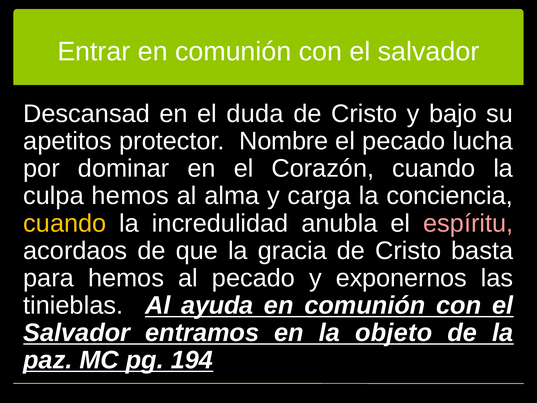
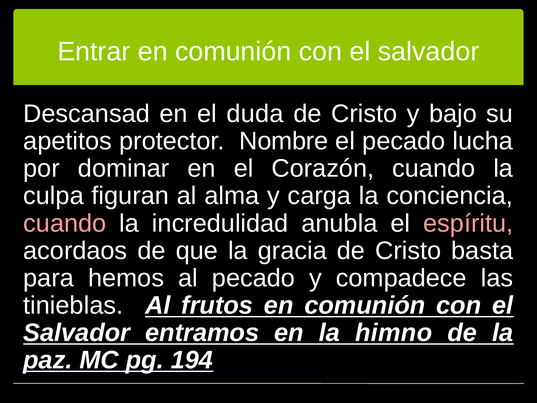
culpa hemos: hemos -> figuran (130, 196)
cuando colour: yellow -> pink (65, 223)
exponernos: exponernos -> compadece (401, 278)
ayuda: ayuda -> frutos (217, 305)
objeto: objeto -> himno (394, 333)
